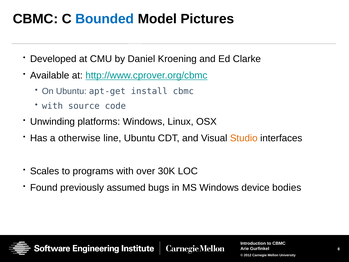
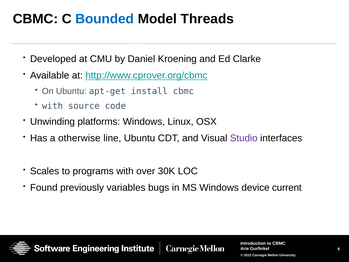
Pictures: Pictures -> Threads (207, 19)
Studio colour: orange -> purple (244, 138)
assumed: assumed -> variables (126, 187)
bodies: bodies -> current (287, 187)
